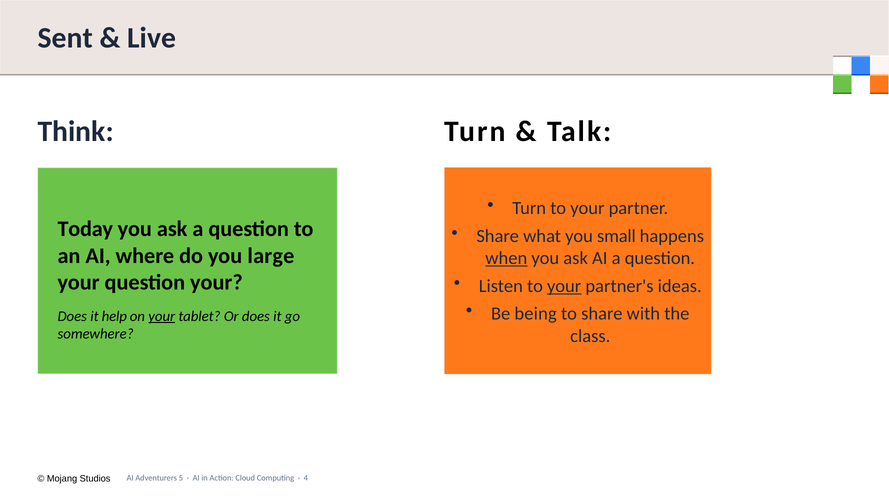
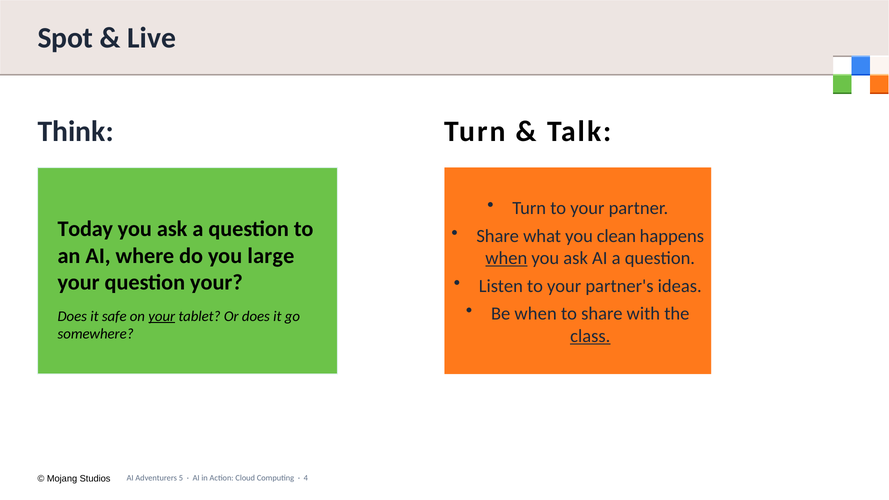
Sent: Sent -> Spot (65, 38)
small: small -> clean (616, 236)
your underline: present -> none (564, 286)
Be being: being -> when (536, 314)
help: help -> safe (114, 316)
class underline: none -> present (590, 336)
